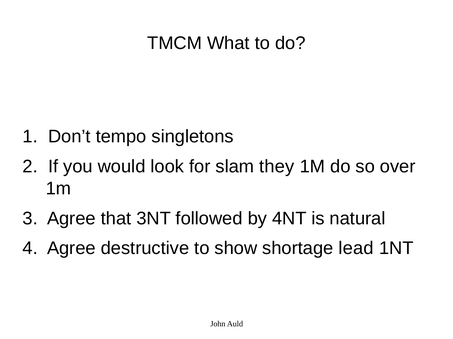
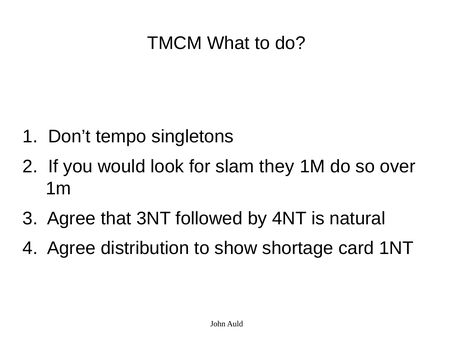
destructive: destructive -> distribution (145, 249)
lead: lead -> card (356, 249)
